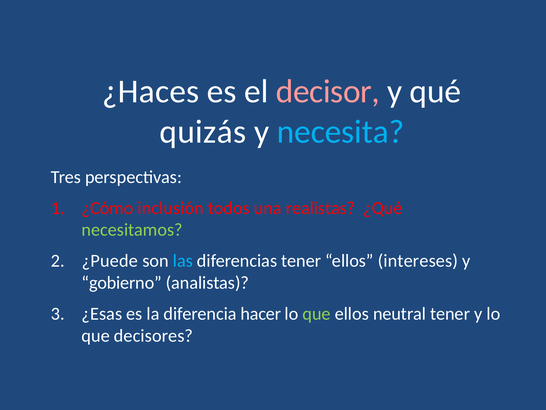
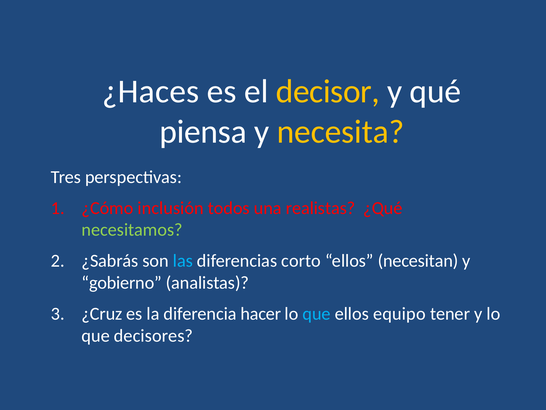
decisor colour: pink -> yellow (328, 92)
quizás: quizás -> piensa (203, 132)
necesita colour: light blue -> yellow (341, 132)
¿Puede: ¿Puede -> ¿Sabrás (110, 261)
diferencias tener: tener -> corto (301, 261)
intereses: intereses -> necesitan (418, 261)
¿Esas: ¿Esas -> ¿Cruz (102, 313)
que colour: light green -> light blue (317, 313)
neutral: neutral -> equipo (399, 313)
